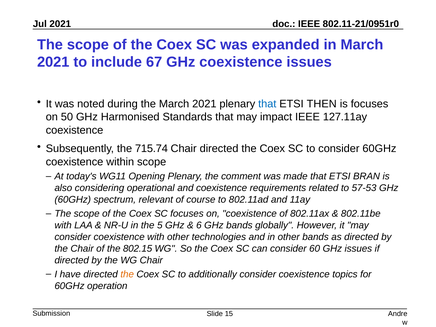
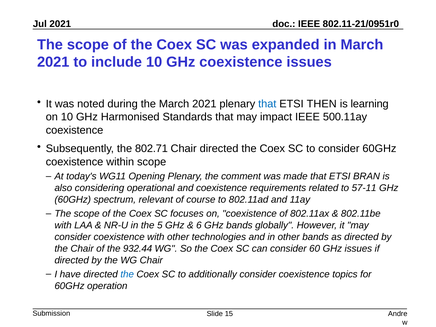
include 67: 67 -> 10 (154, 62)
is focuses: focuses -> learning (370, 104)
on 50: 50 -> 10 (67, 117)
127.11ay: 127.11ay -> 500.11ay (345, 117)
715.74: 715.74 -> 802.71 (151, 149)
57-53: 57-53 -> 57-11 (364, 188)
802.15: 802.15 -> 932.44 (138, 249)
the colour: orange -> blue (127, 274)
